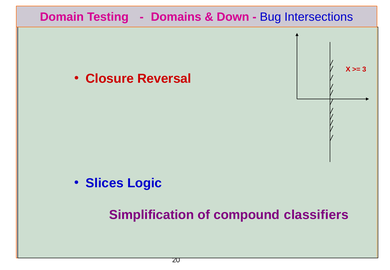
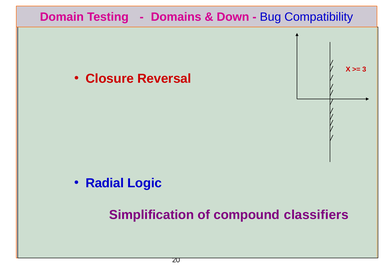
Intersections: Intersections -> Compatibility (319, 17)
Slices: Slices -> Radial (105, 183)
